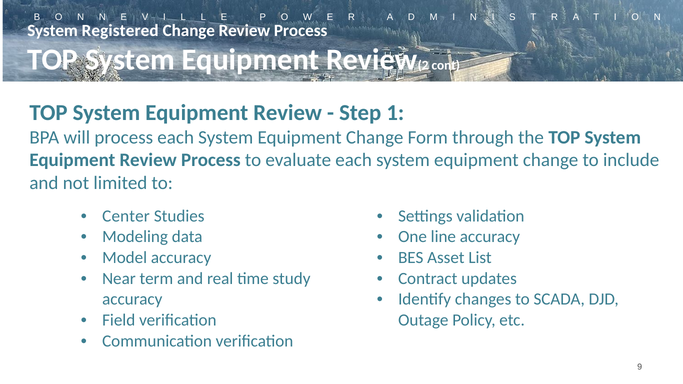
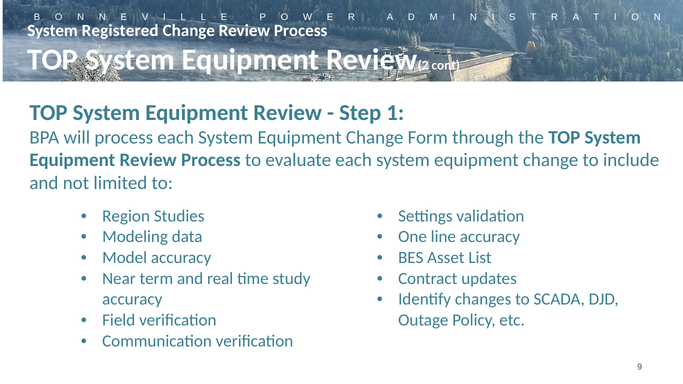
Center: Center -> Region (126, 216)
